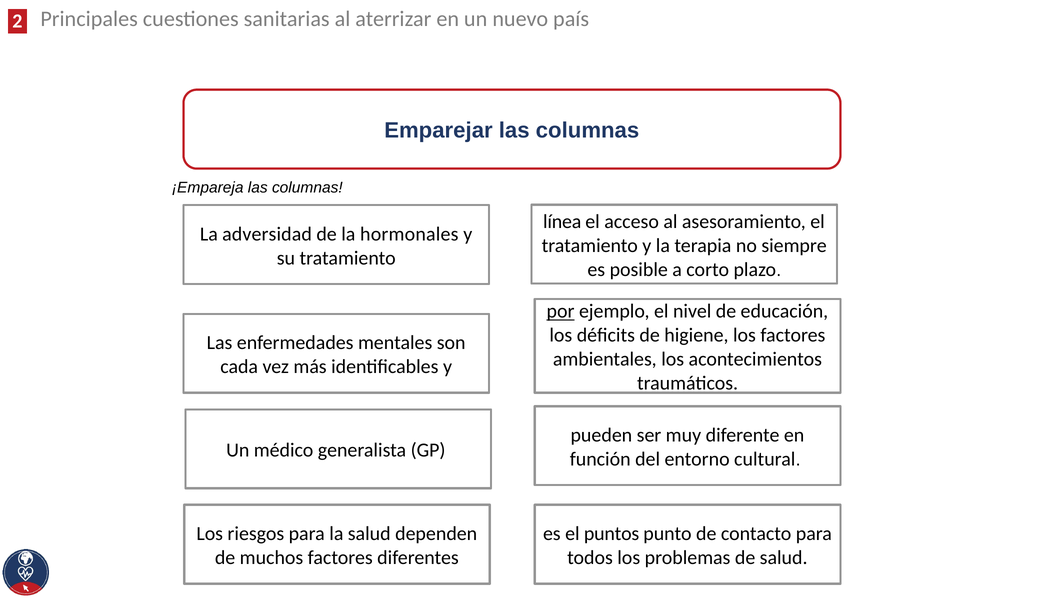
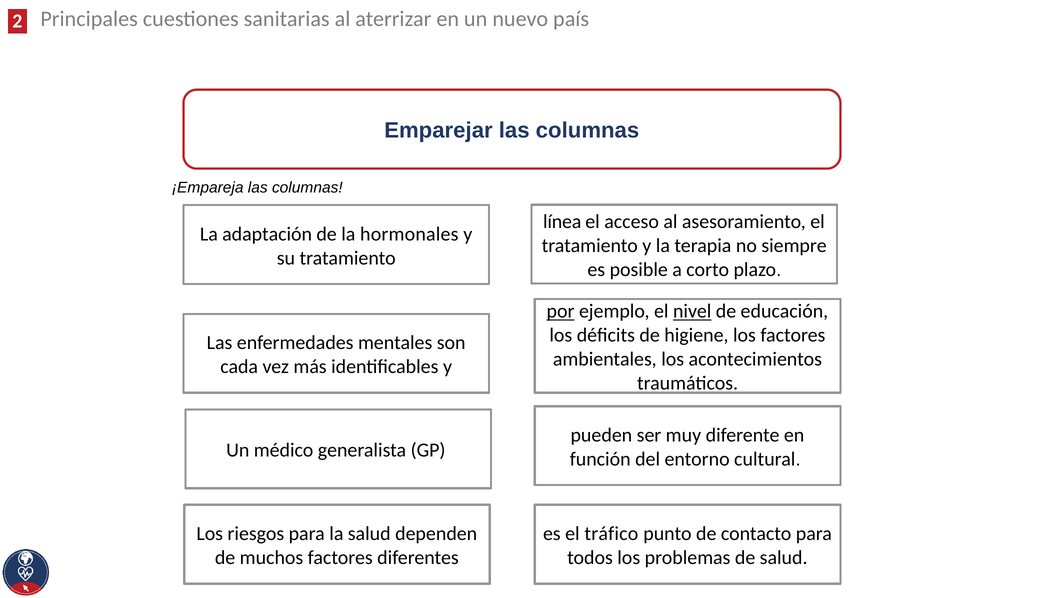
adversidad: adversidad -> adaptación (267, 234)
nivel underline: none -> present (692, 311)
puntos: puntos -> tráfico (611, 534)
